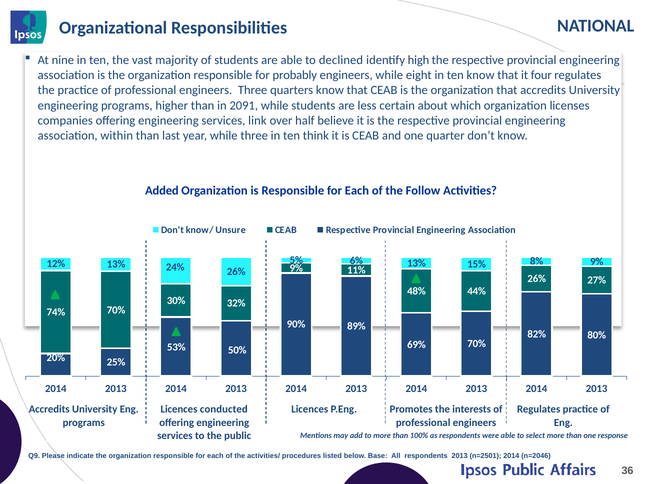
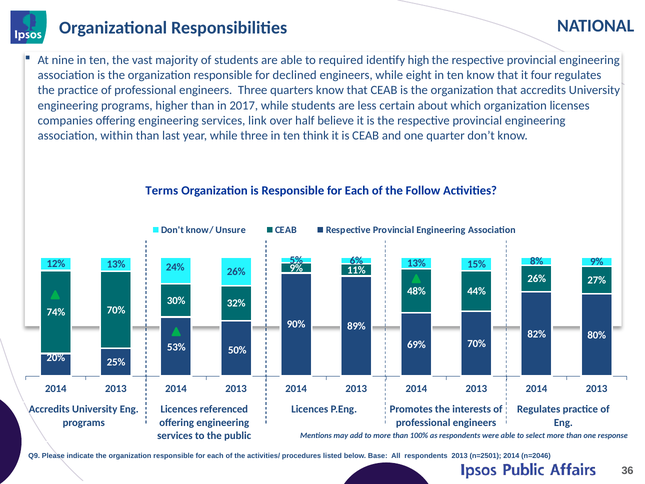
declined: declined -> required (341, 60)
probably: probably -> declined (295, 75)
2091: 2091 -> 2017 (244, 105)
Added: Added -> Terms (162, 191)
conducted: conducted -> referenced (224, 409)
